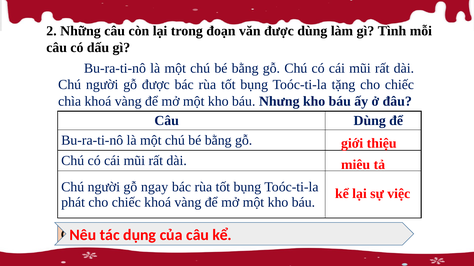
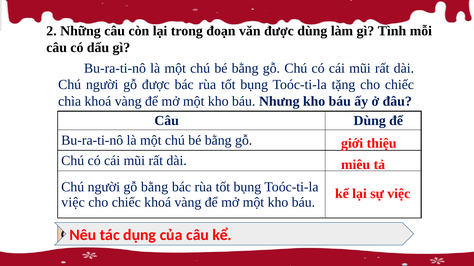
gỗ ngay: ngay -> bằng (155, 187)
phát: phát -> việc (73, 203)
